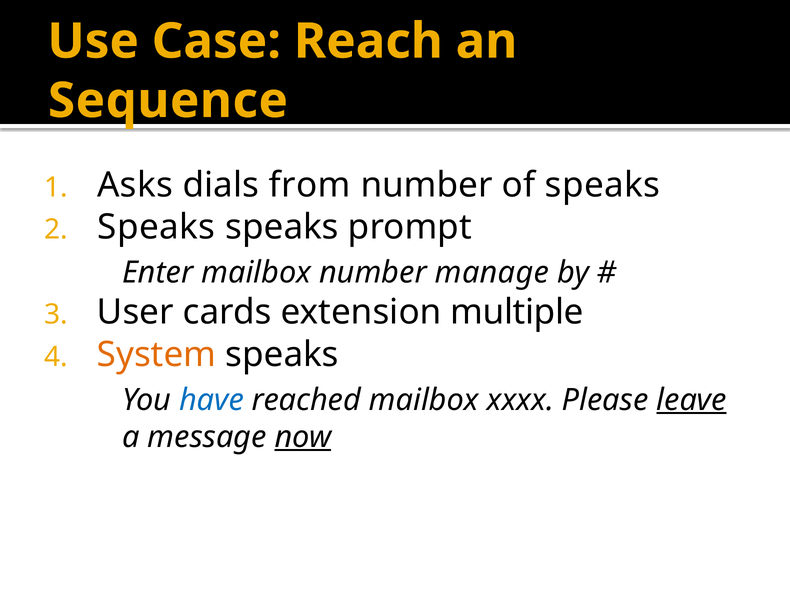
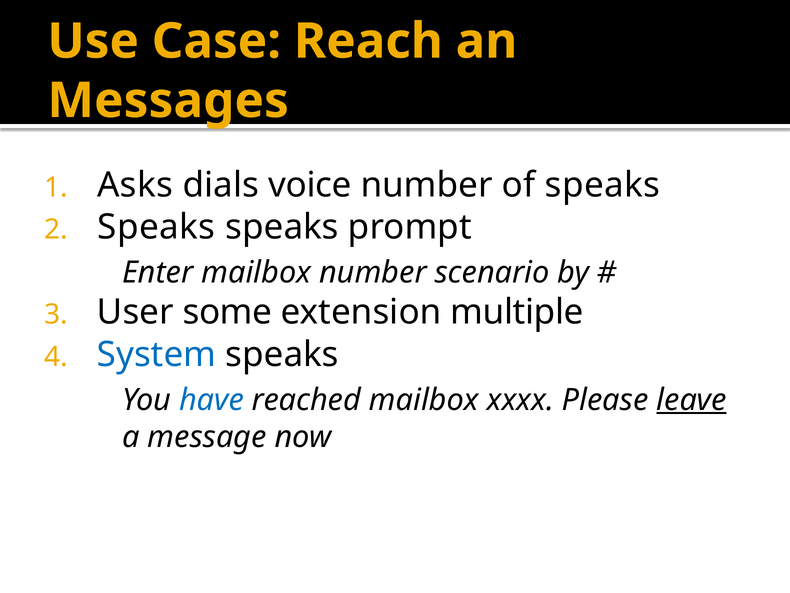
Sequence: Sequence -> Messages (168, 101)
from: from -> voice (310, 185)
manage: manage -> scenario (492, 272)
cards: cards -> some (227, 312)
System colour: orange -> blue (157, 354)
now underline: present -> none (303, 436)
